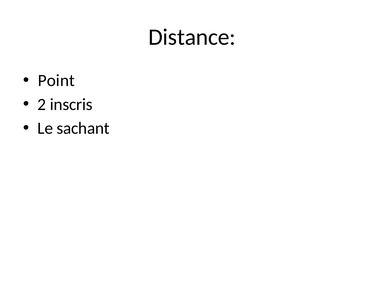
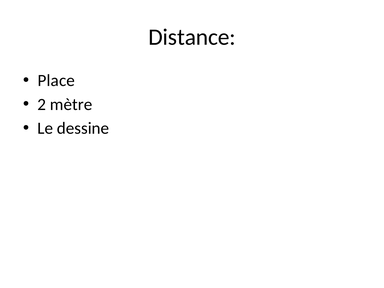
Point: Point -> Place (56, 81)
inscris: inscris -> mètre (71, 104)
sachant: sachant -> dessine (83, 128)
